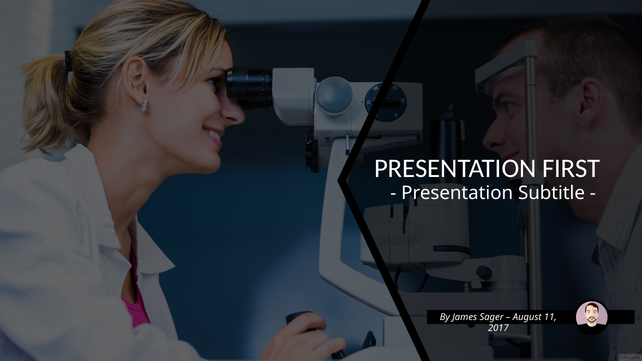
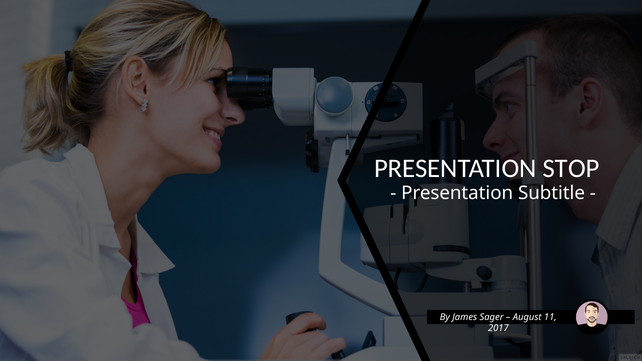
FIRST: FIRST -> STOP (571, 169)
